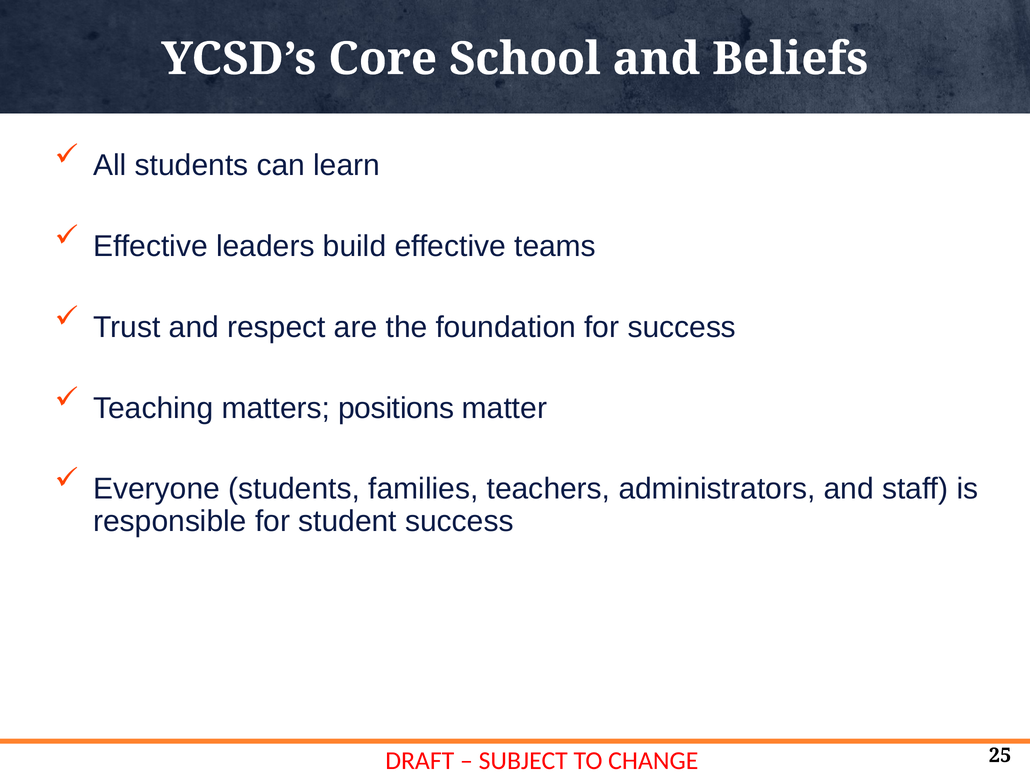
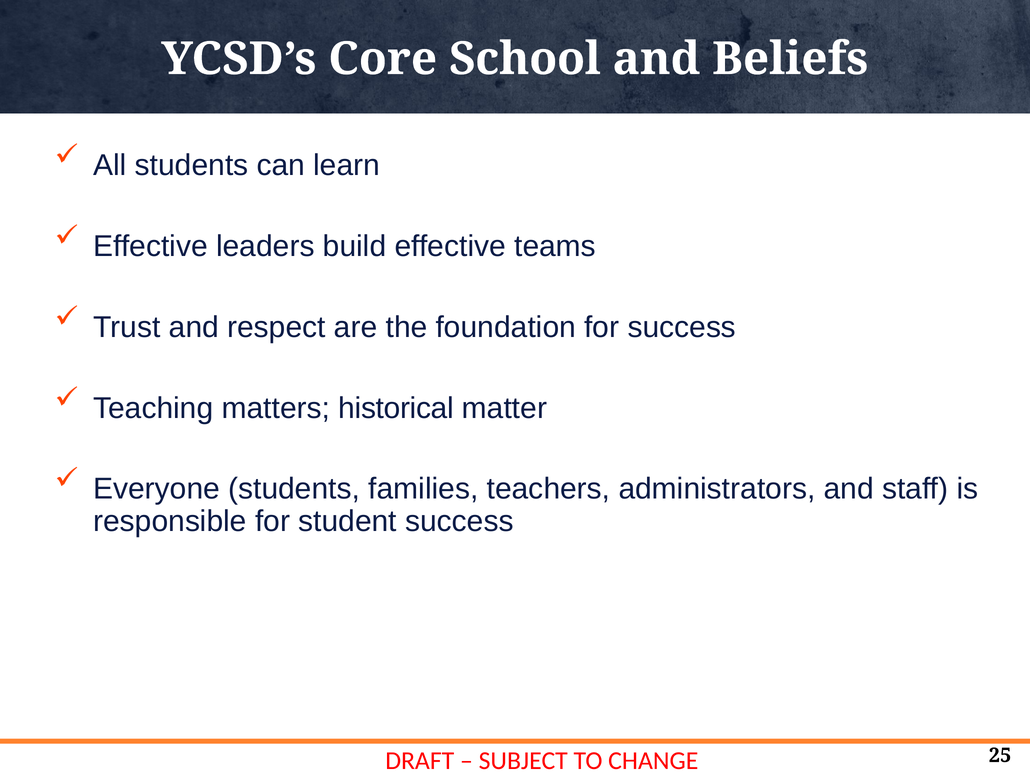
positions: positions -> historical (396, 408)
